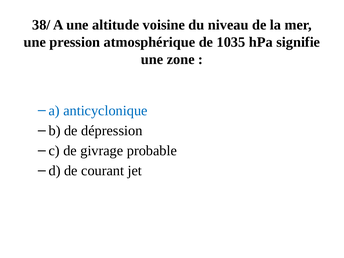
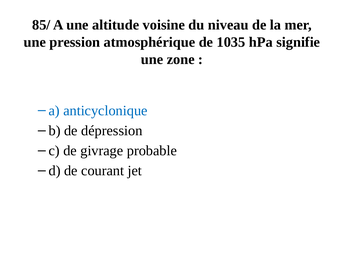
38/: 38/ -> 85/ (41, 25)
